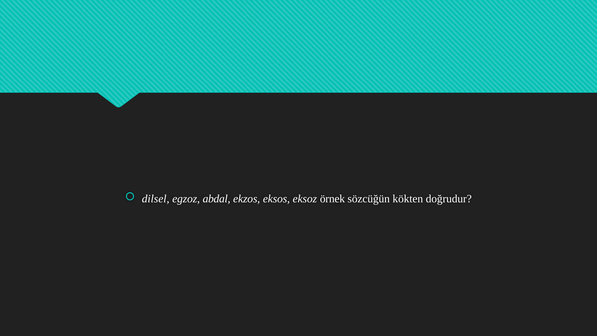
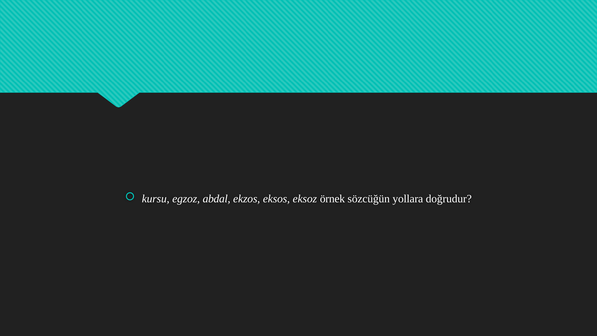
dilsel: dilsel -> kursu (156, 199)
kökten: kökten -> yollara (408, 199)
